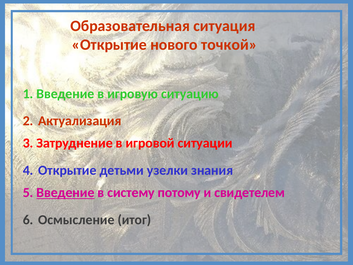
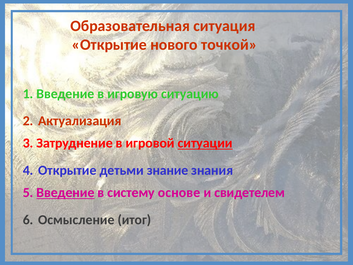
ситуации underline: none -> present (205, 143)
узелки: узелки -> знание (168, 170)
потому: потому -> основе (179, 192)
